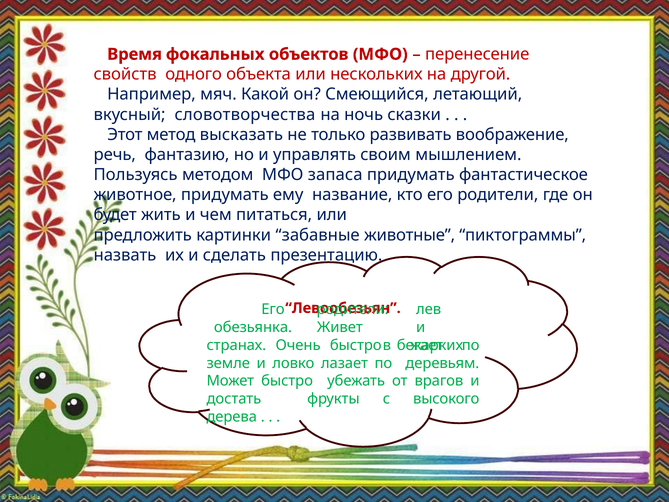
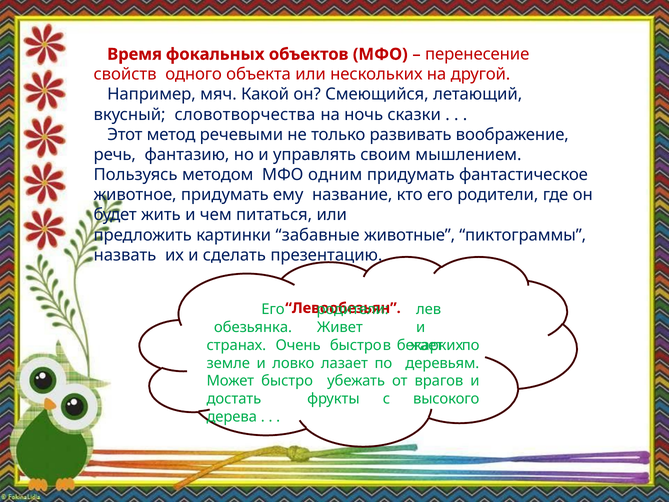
высказать: высказать -> речевыми (241, 135)
запаса: запаса -> одним (335, 175)
